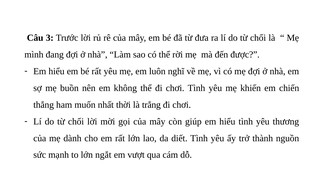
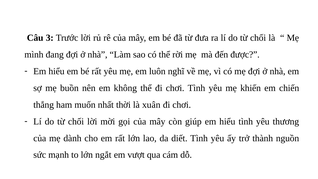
trắng: trắng -> xuân (151, 105)
